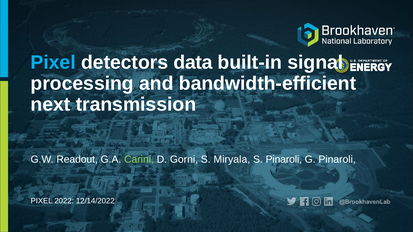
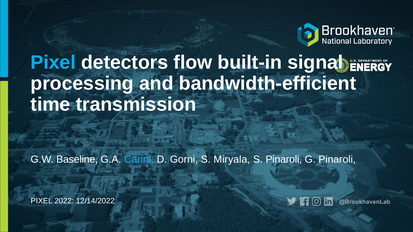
data: data -> flow (193, 63)
next: next -> time (51, 104)
Readout: Readout -> Baseline (77, 160)
Carini colour: light green -> light blue (139, 160)
